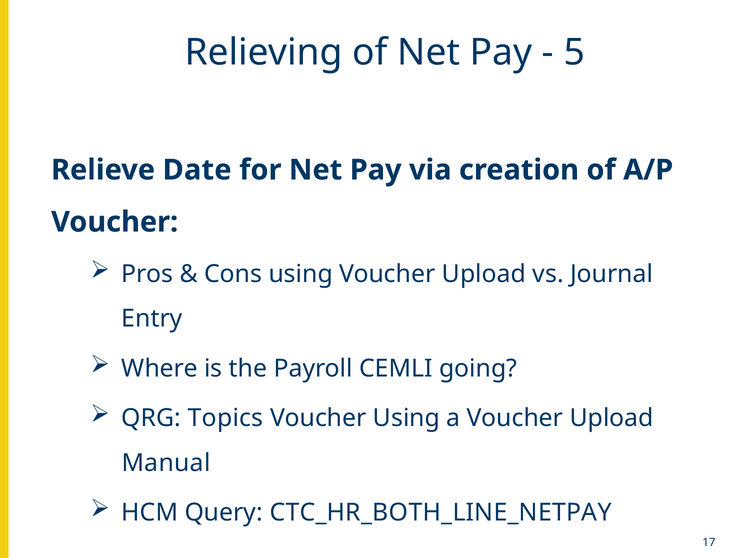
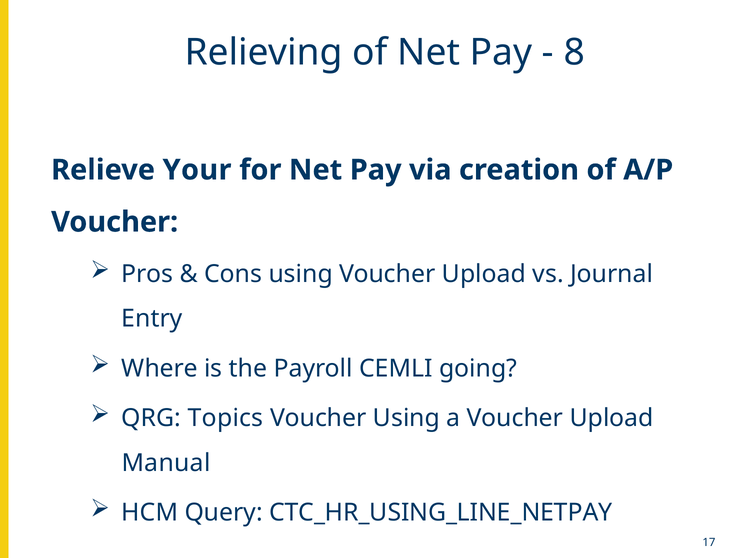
5: 5 -> 8 (574, 53)
Date: Date -> Your (197, 170)
CTC_HR_BOTH_LINE_NETPAY: CTC_HR_BOTH_LINE_NETPAY -> CTC_HR_USING_LINE_NETPAY (441, 513)
